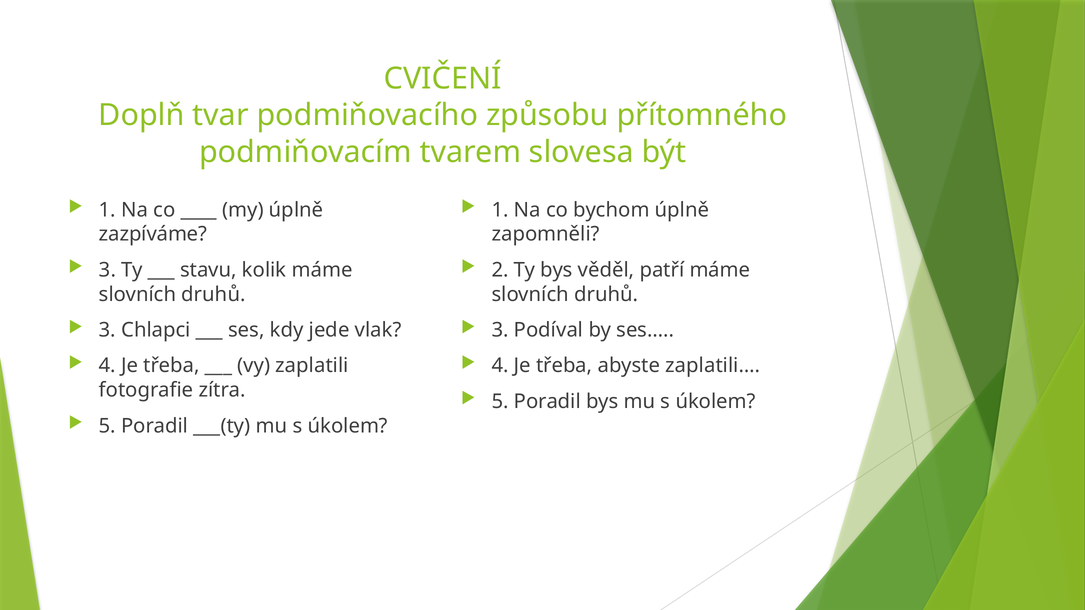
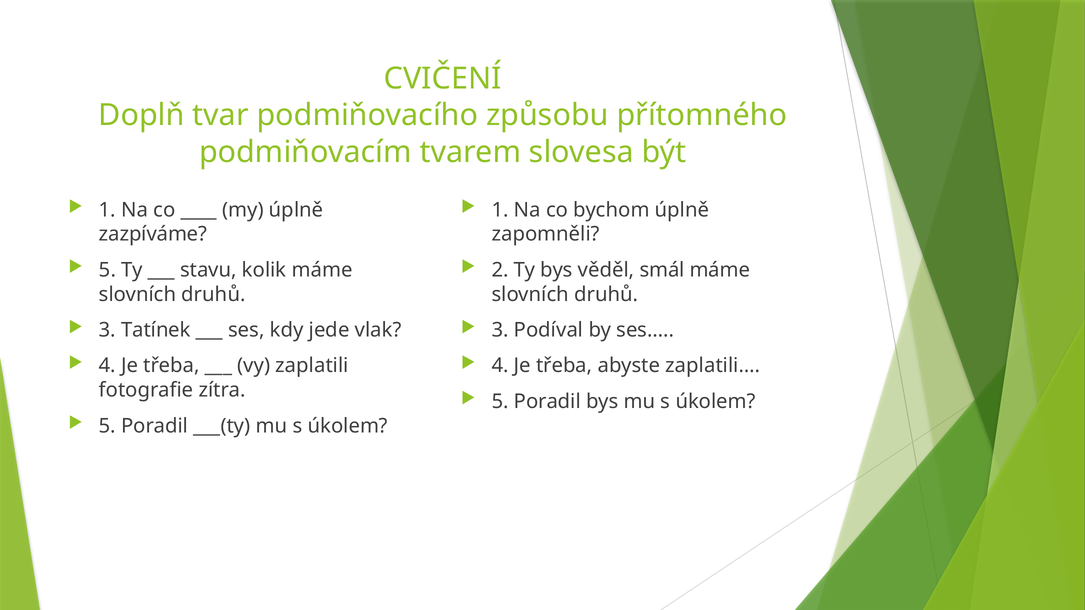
3: 3 -> 5 (107, 270)
patří: patří -> smál (662, 270)
Chlapci: Chlapci -> Tatínek (156, 330)
